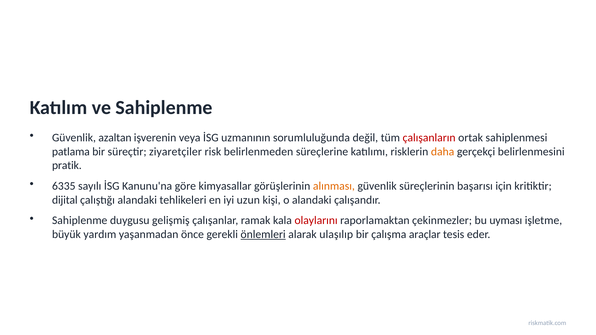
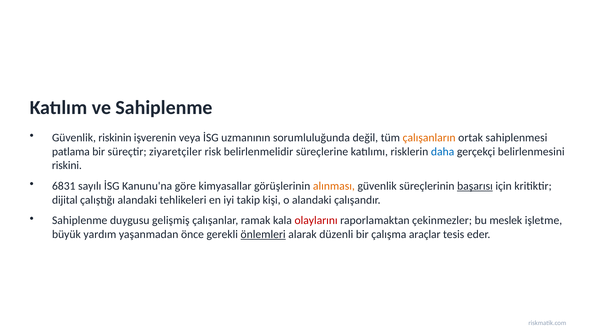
azaltan: azaltan -> riskinin (115, 138)
çalışanların colour: red -> orange (429, 138)
belirlenmeden: belirlenmeden -> belirlenmelidir (258, 152)
daha colour: orange -> blue (443, 152)
pratik: pratik -> riskini (67, 166)
6335: 6335 -> 6831 (64, 186)
başarısı underline: none -> present (475, 186)
uzun: uzun -> takip (248, 200)
uyması: uyması -> meslek (506, 221)
ulaşılıp: ulaşılıp -> düzenli (336, 235)
